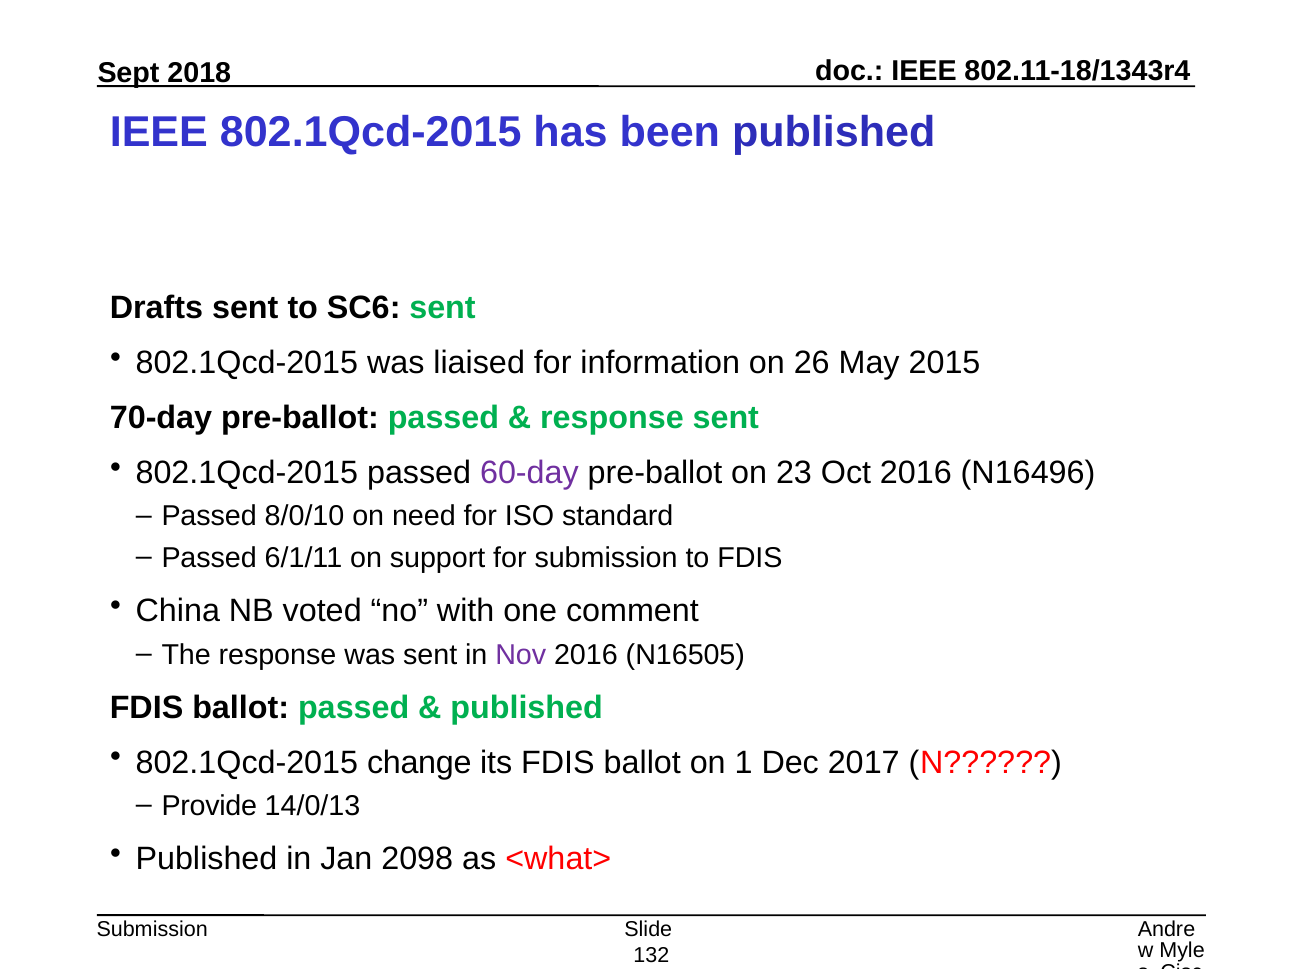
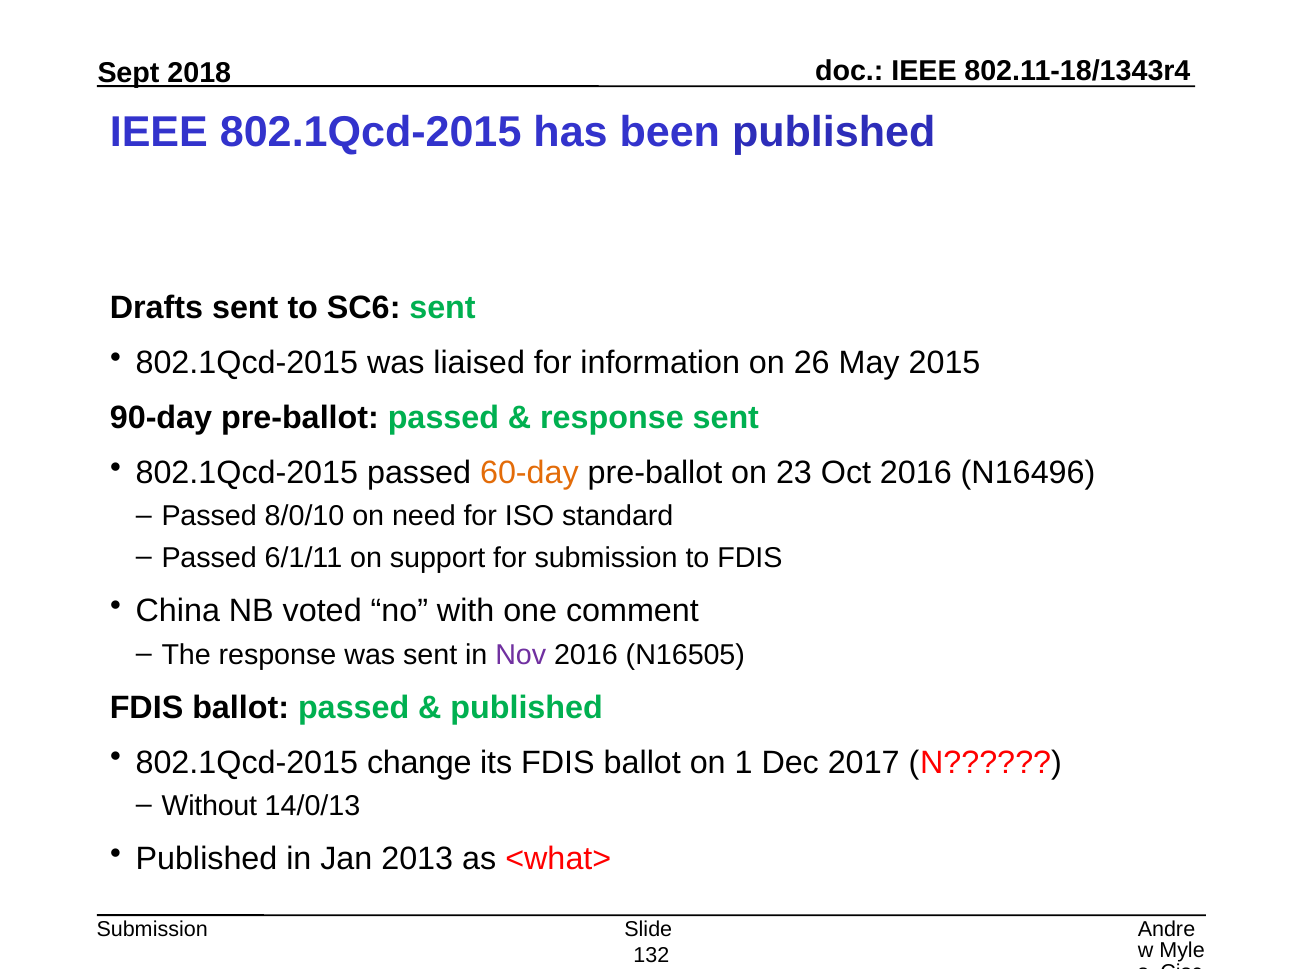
70-day: 70-day -> 90-day (161, 418)
60-day colour: purple -> orange (529, 473)
Provide: Provide -> Without (209, 806)
2098: 2098 -> 2013 (417, 859)
